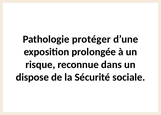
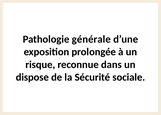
protéger: protéger -> générale (91, 39)
